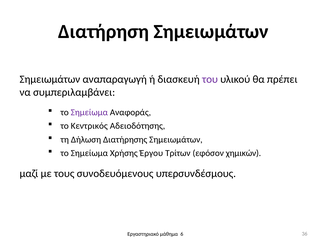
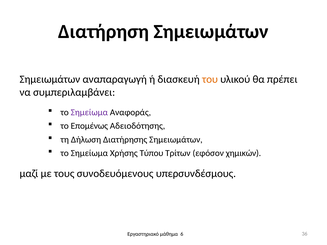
του colour: purple -> orange (210, 79)
Κεντρικός: Κεντρικός -> Επομένως (89, 126)
Έργου: Έργου -> Τύπου (151, 153)
